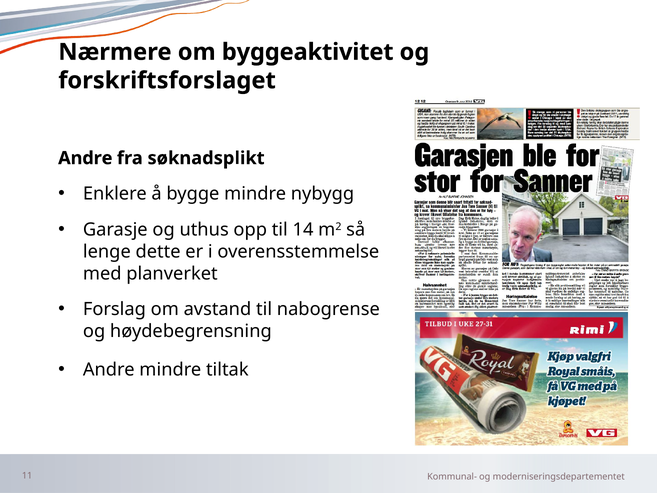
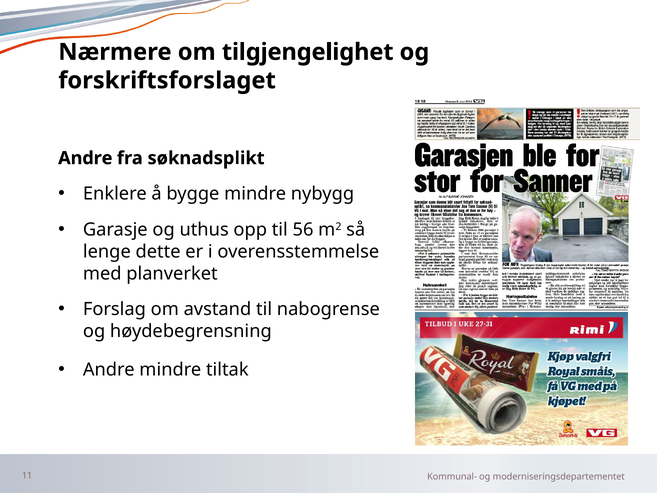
byggeaktivitet: byggeaktivitet -> tilgjengelighet (308, 52)
14: 14 -> 56 (303, 230)
